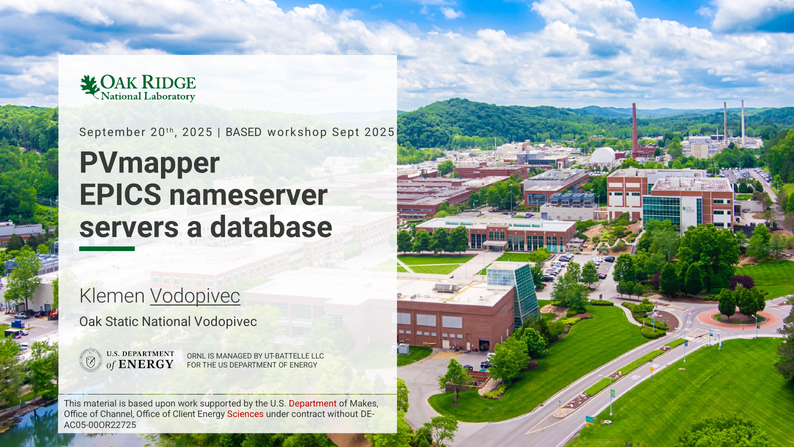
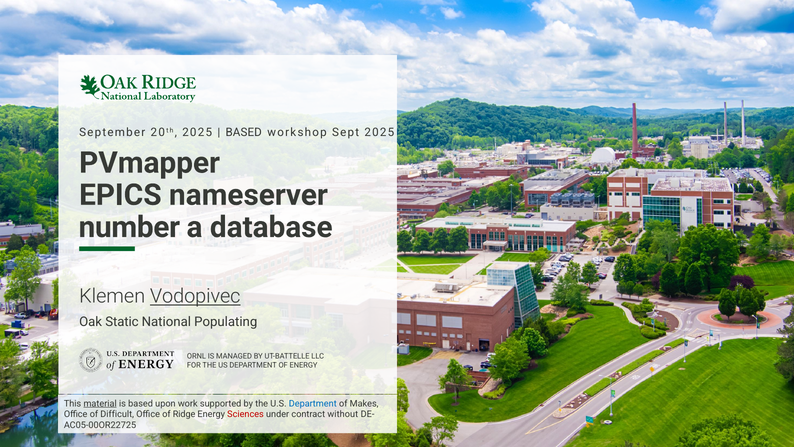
servers: servers -> number (129, 227)
National Vodopivec: Vodopivec -> Populating (226, 321)
material underline: none -> present (100, 403)
Department colour: red -> blue (313, 403)
Channel: Channel -> Difficult (117, 414)
Client: Client -> Ridge (184, 414)
